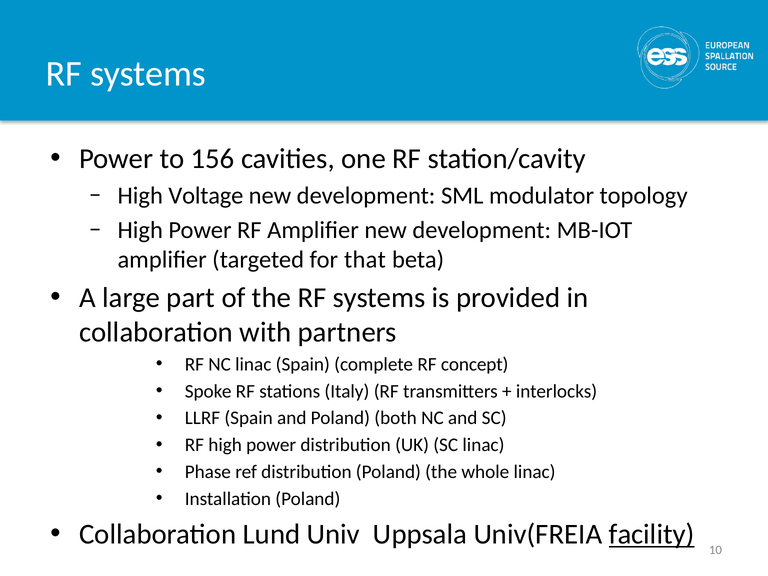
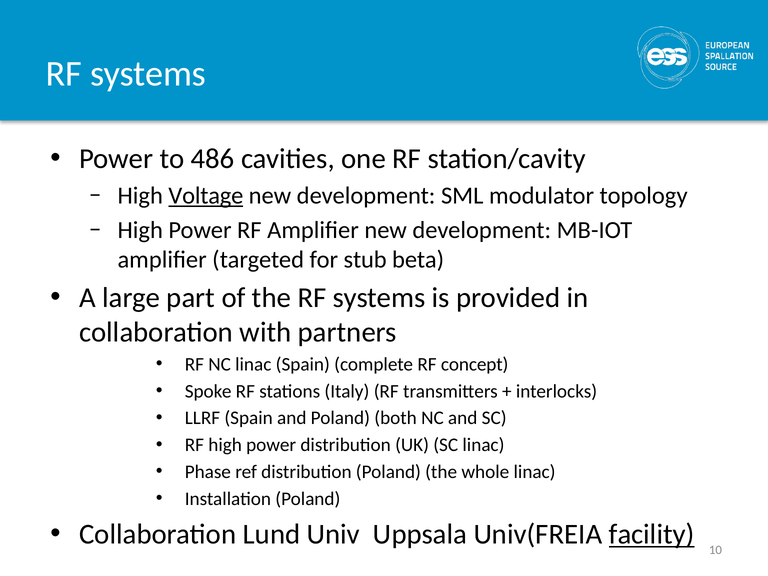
156: 156 -> 486 (213, 159)
Voltage underline: none -> present (206, 196)
that: that -> stub (365, 259)
